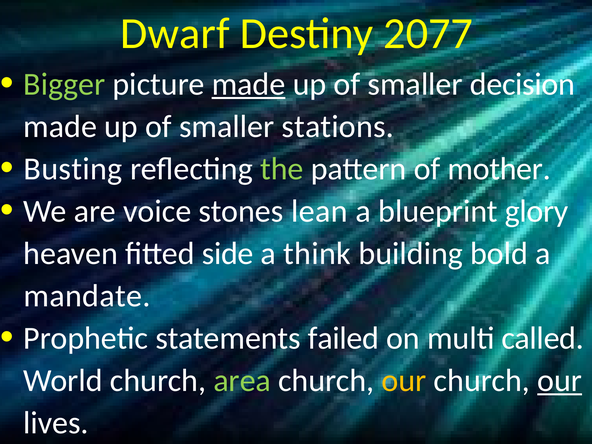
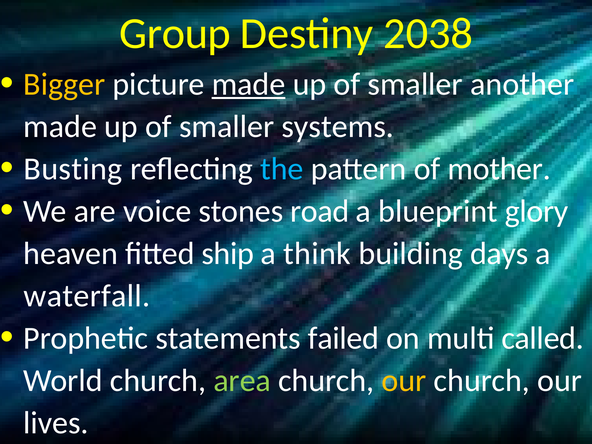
Dwarf: Dwarf -> Group (175, 34)
2077: 2077 -> 2038 (428, 34)
Bigger colour: light green -> yellow (64, 84)
decision: decision -> another (522, 84)
stations: stations -> systems (338, 126)
the colour: light green -> light blue (282, 169)
lean: lean -> road (320, 211)
side: side -> ship (228, 253)
bold: bold -> days (499, 253)
mandate: mandate -> waterfall (87, 296)
our underline: present -> none (560, 380)
